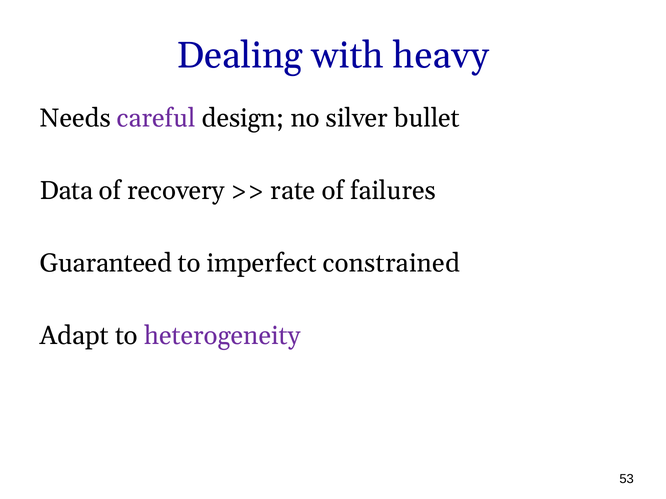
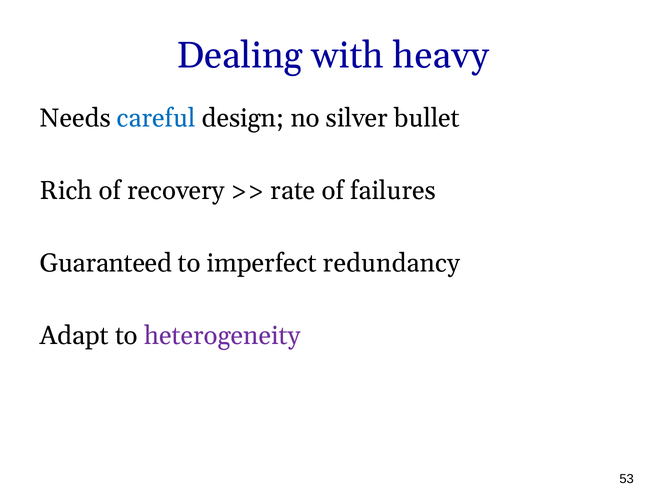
careful colour: purple -> blue (156, 118)
Data: Data -> Rich (66, 191)
constrained: constrained -> redundancy (391, 264)
